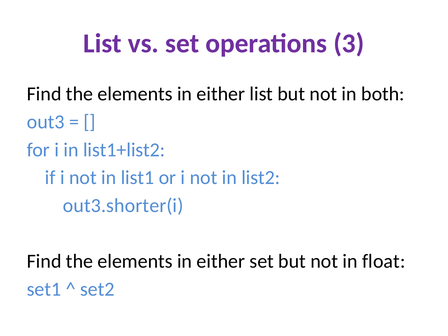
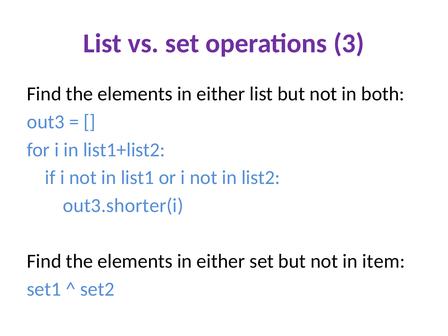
float: float -> item (384, 261)
